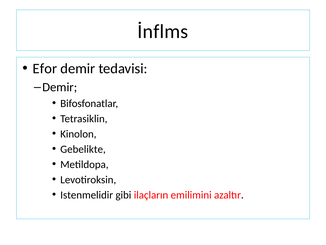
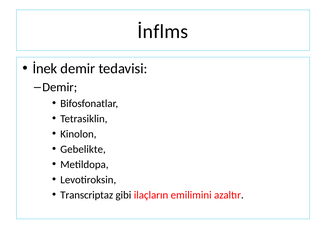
Efor: Efor -> İnek (45, 68)
Istenmelidir: Istenmelidir -> Transcriptaz (87, 195)
